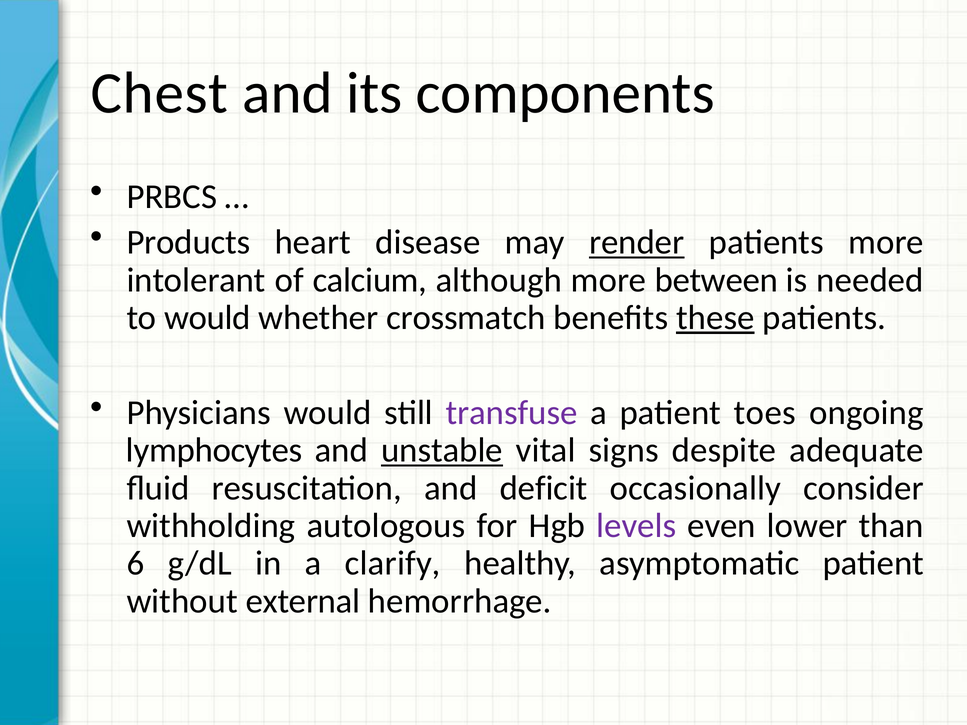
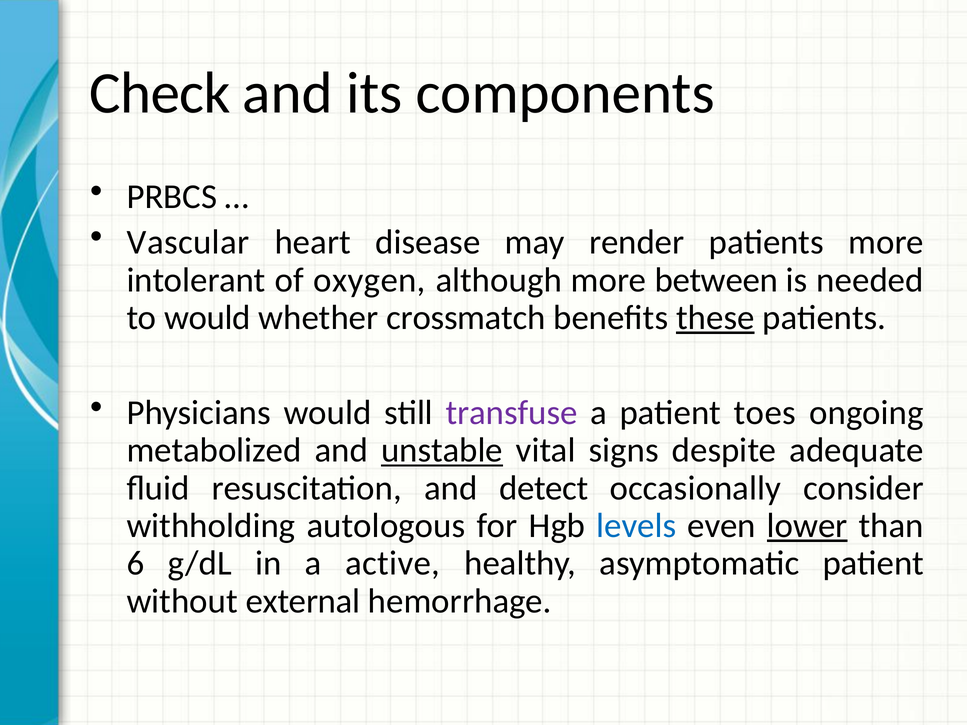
Chest: Chest -> Check (160, 93)
Products: Products -> Vascular (188, 242)
render underline: present -> none (637, 242)
calcium: calcium -> oxygen (370, 280)
lymphocytes: lymphocytes -> metabolized (214, 451)
deficit: deficit -> detect (544, 488)
levels colour: purple -> blue (636, 526)
lower underline: none -> present (807, 526)
clarify: clarify -> active (393, 564)
